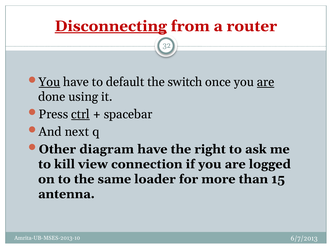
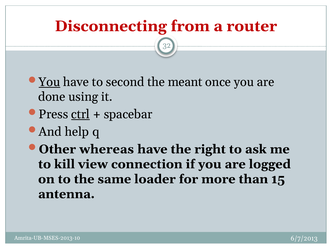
Disconnecting underline: present -> none (111, 26)
default: default -> second (125, 82)
switch: switch -> meant (185, 82)
are underline: present -> none (266, 82)
next: next -> help (77, 132)
diagram: diagram -> whereas (107, 149)
